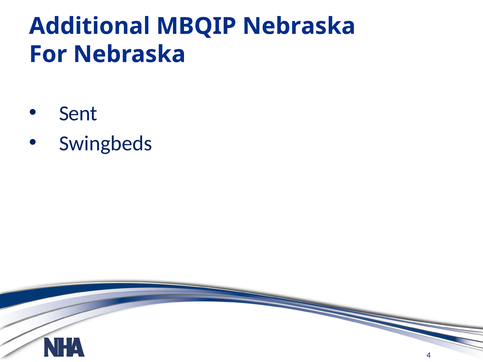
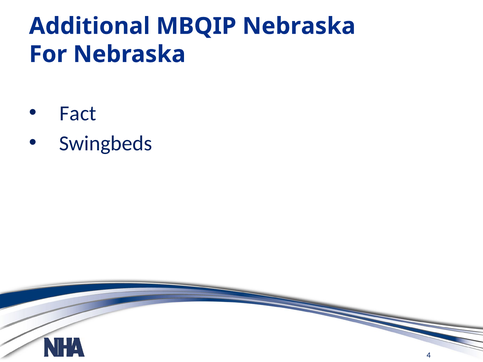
Sent: Sent -> Fact (78, 113)
